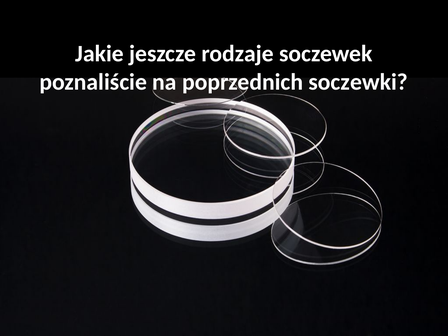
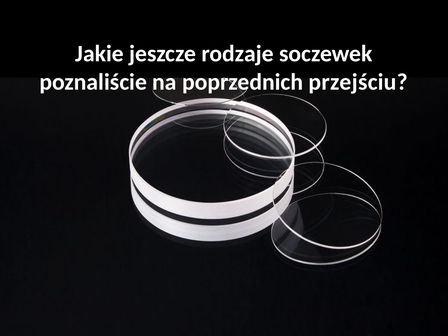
soczewki: soczewki -> przejściu (358, 82)
